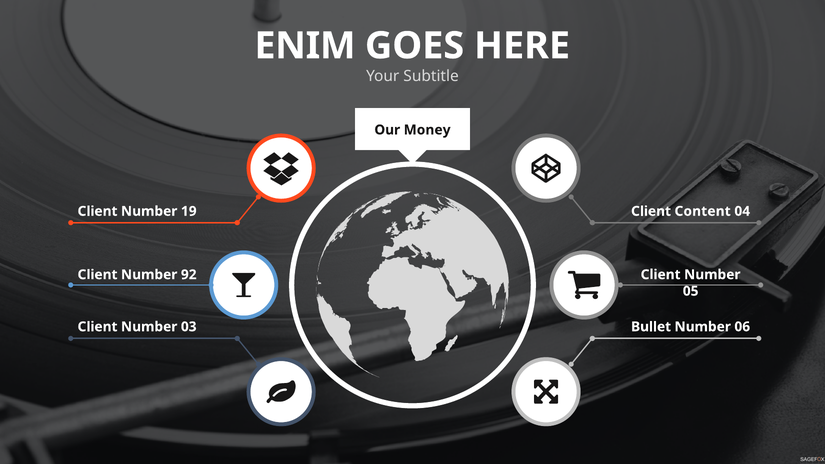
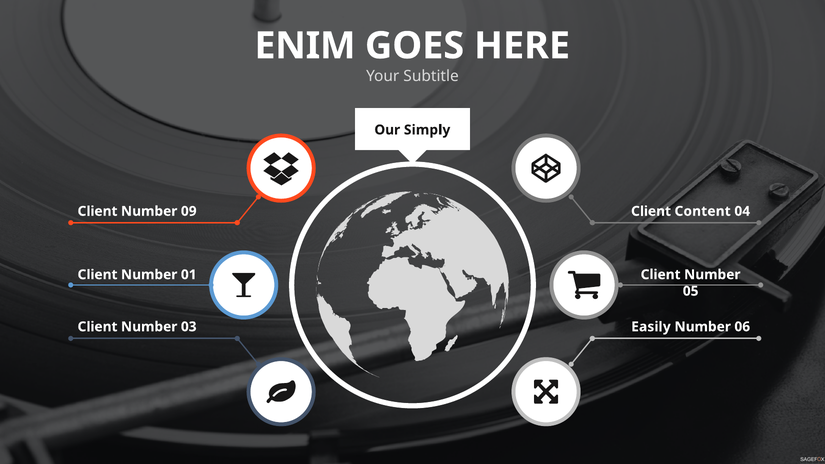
Money: Money -> Simply (427, 130)
19: 19 -> 09 (189, 211)
92: 92 -> 01 (189, 275)
Bullet: Bullet -> Easily (651, 327)
